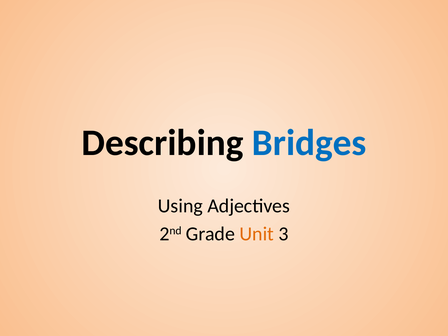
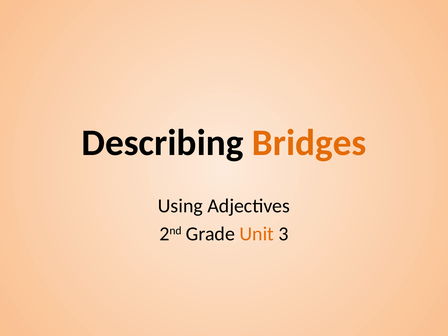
Bridges colour: blue -> orange (309, 143)
